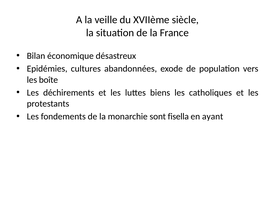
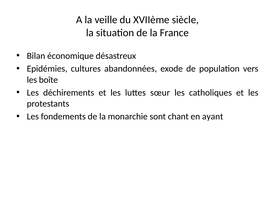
biens: biens -> sœur (160, 92)
fisella: fisella -> chant (178, 116)
